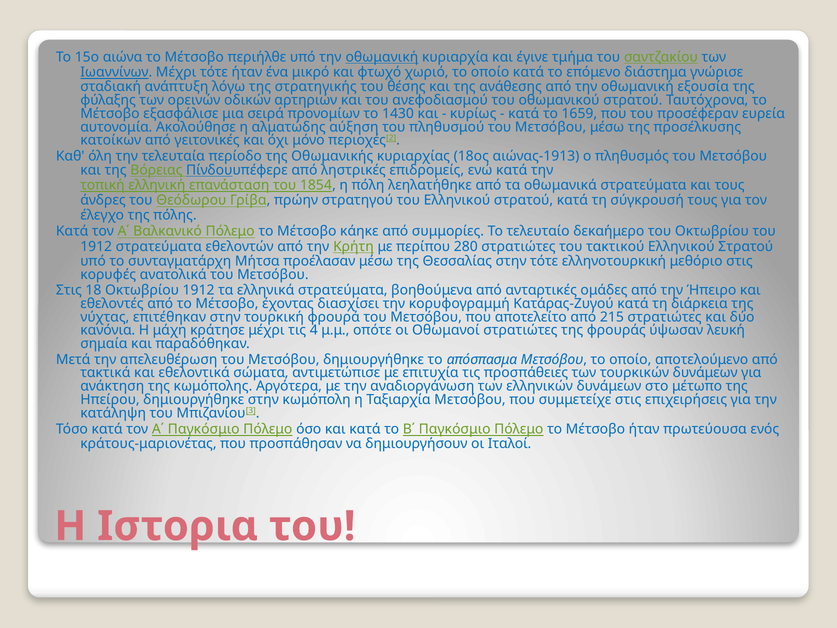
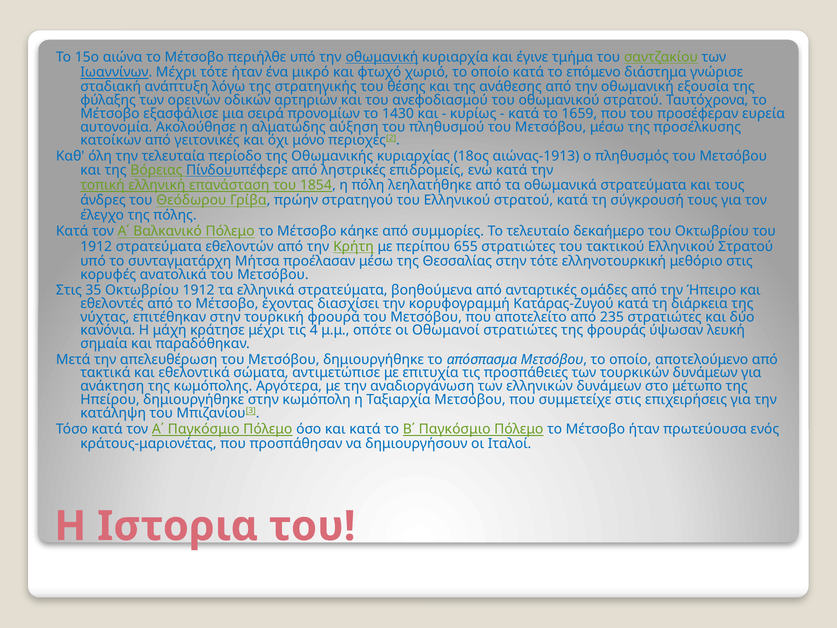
280: 280 -> 655 (466, 246)
18: 18 -> 35 (93, 290)
215: 215 -> 235 (612, 317)
